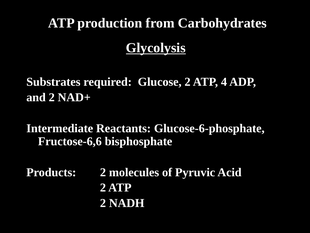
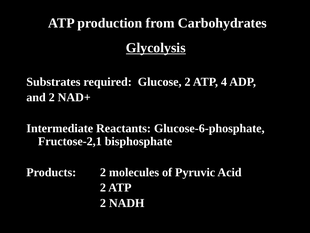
Fructose-6,6: Fructose-6,6 -> Fructose-2,1 (70, 141)
